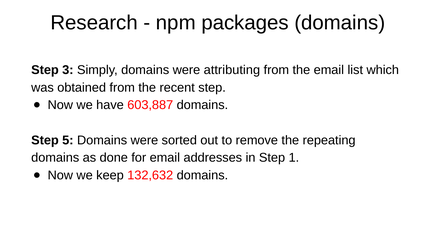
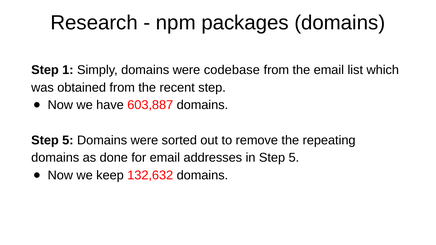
3: 3 -> 1 (68, 70)
attributing: attributing -> codebase (232, 70)
in Step 1: 1 -> 5 (294, 158)
